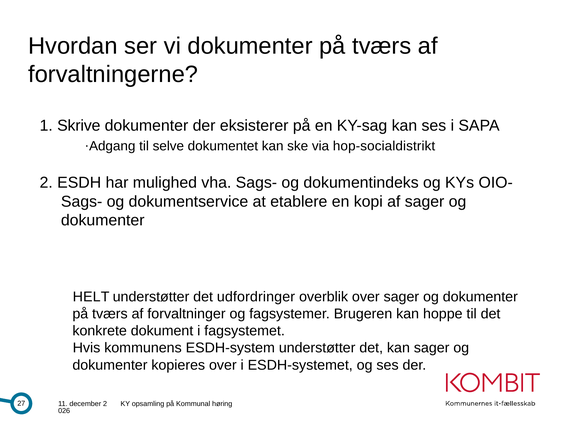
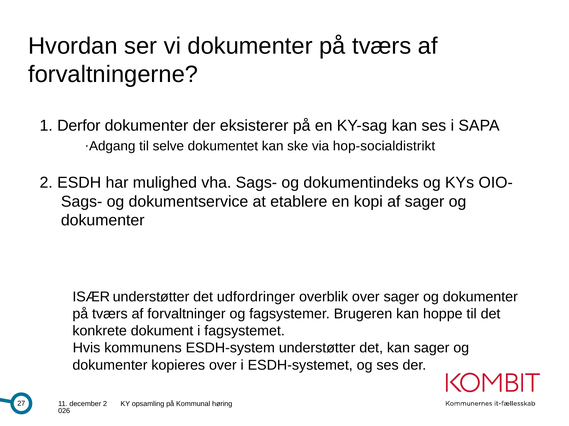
Skrive: Skrive -> Derfor (79, 126)
HELT: HELT -> ISÆR (91, 297)
